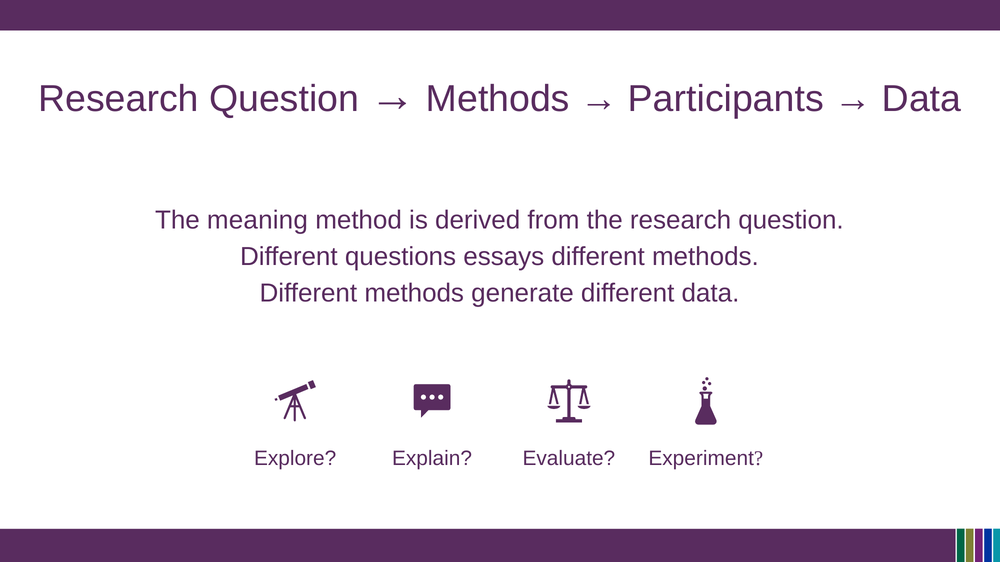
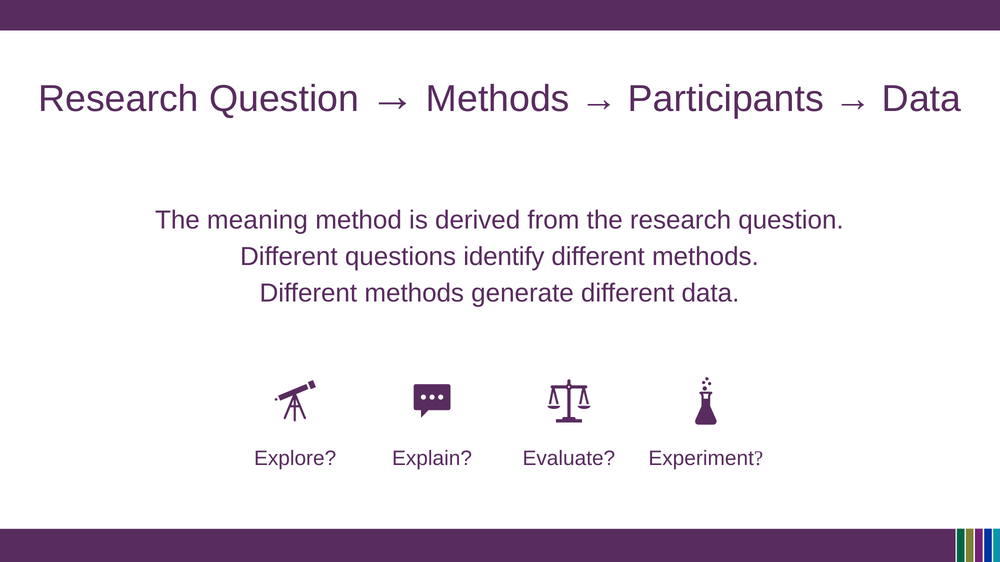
essays: essays -> identify (504, 257)
